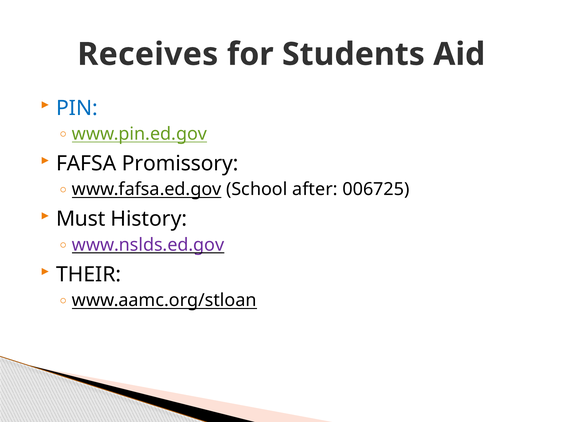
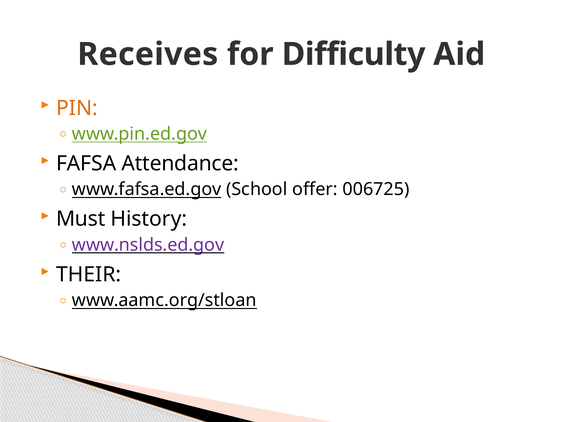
Students: Students -> Difficulty (354, 54)
PIN colour: blue -> orange (77, 108)
Promissory: Promissory -> Attendance (180, 164)
after: after -> offer (315, 189)
